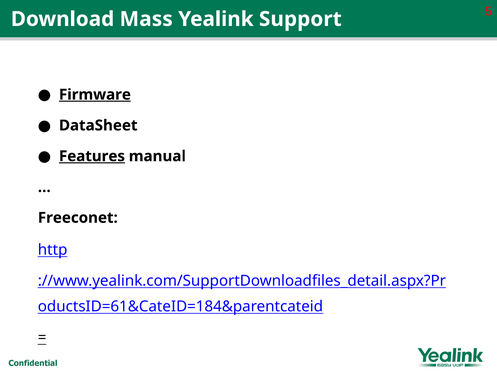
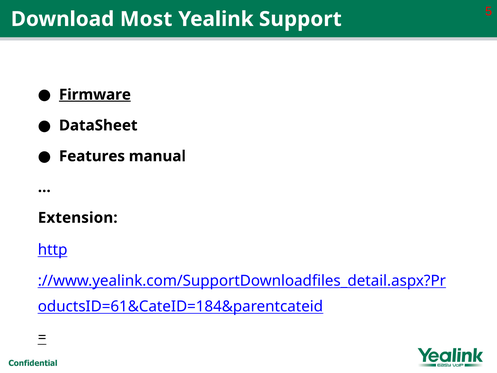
Mass: Mass -> Most (146, 19)
Features underline: present -> none (92, 156)
Freeconet: Freeconet -> Extension (78, 218)
